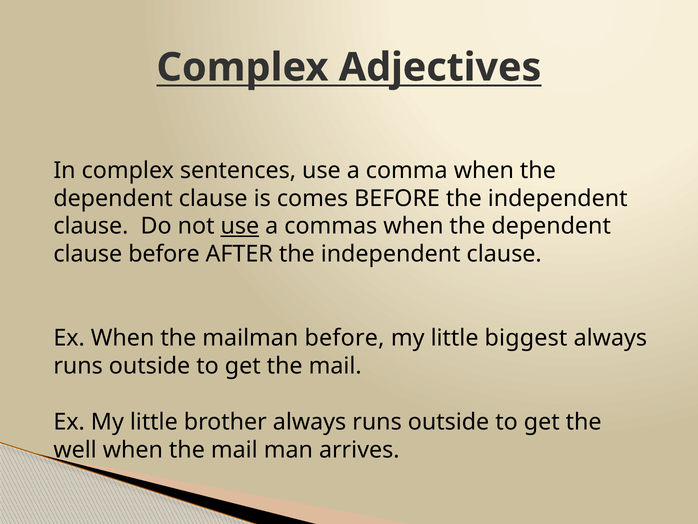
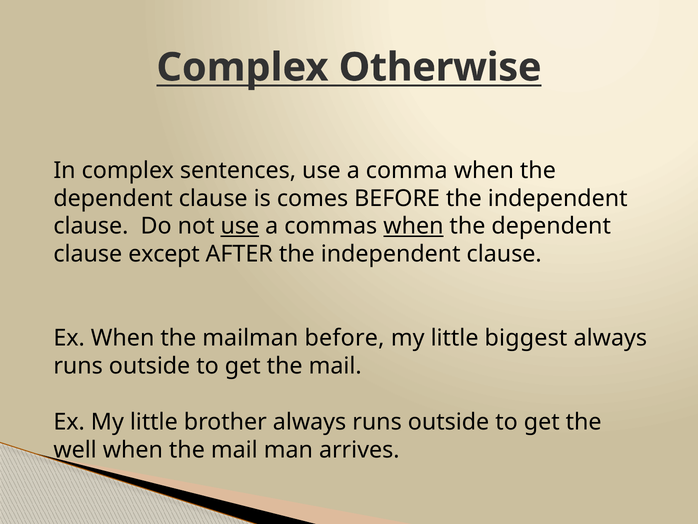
Adjectives: Adjectives -> Otherwise (440, 67)
when underline: none -> present (413, 226)
clause before: before -> except (164, 254)
